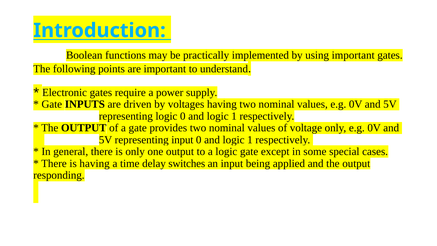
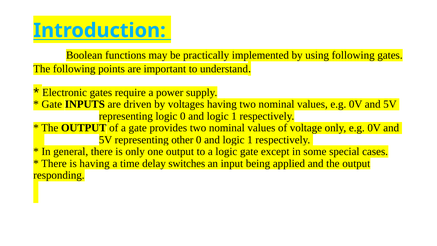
using important: important -> following (353, 55)
representing input: input -> other (182, 140)
